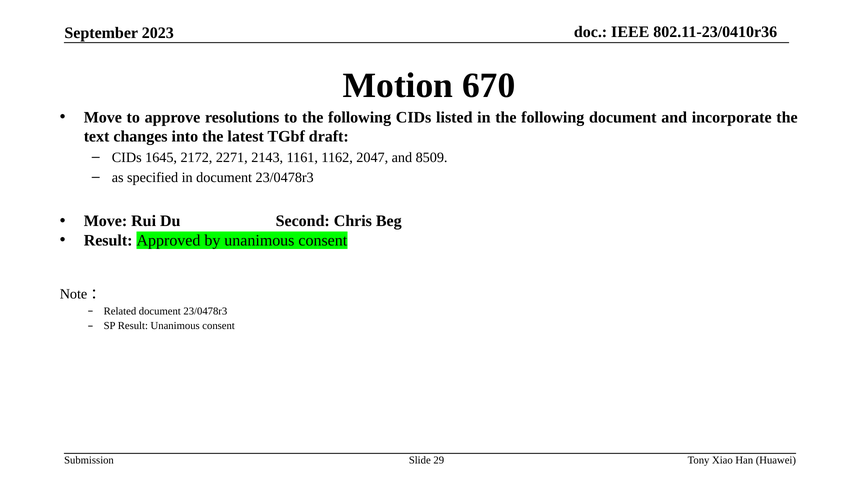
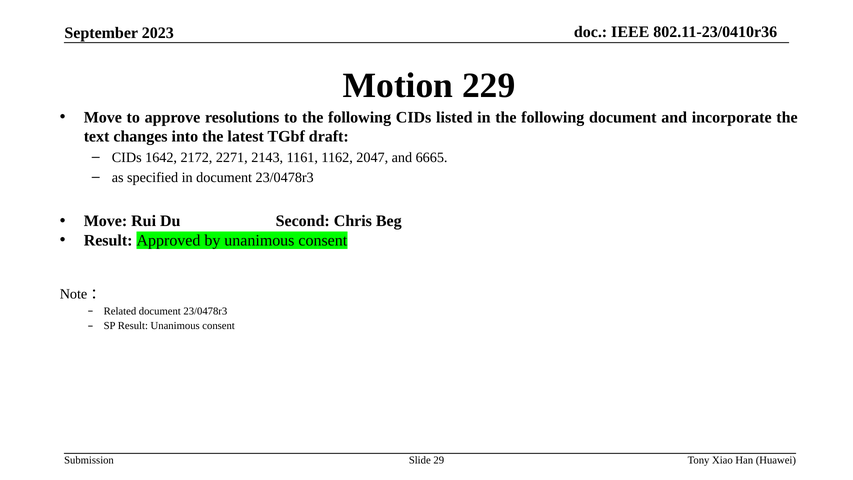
670: 670 -> 229 (489, 86)
1645: 1645 -> 1642 (161, 157)
8509: 8509 -> 6665 (432, 157)
